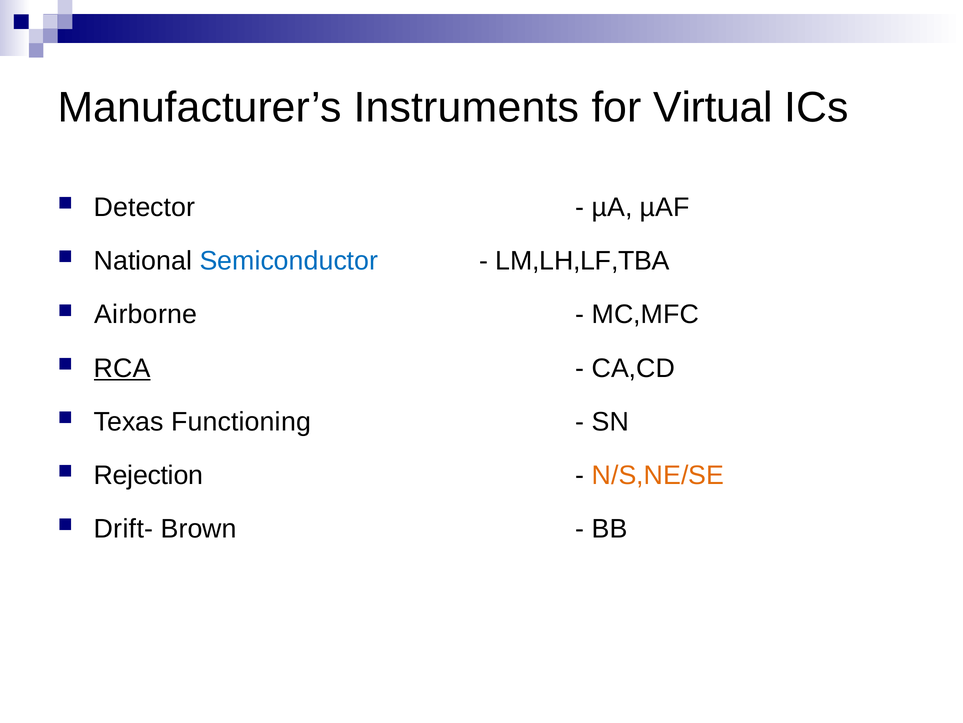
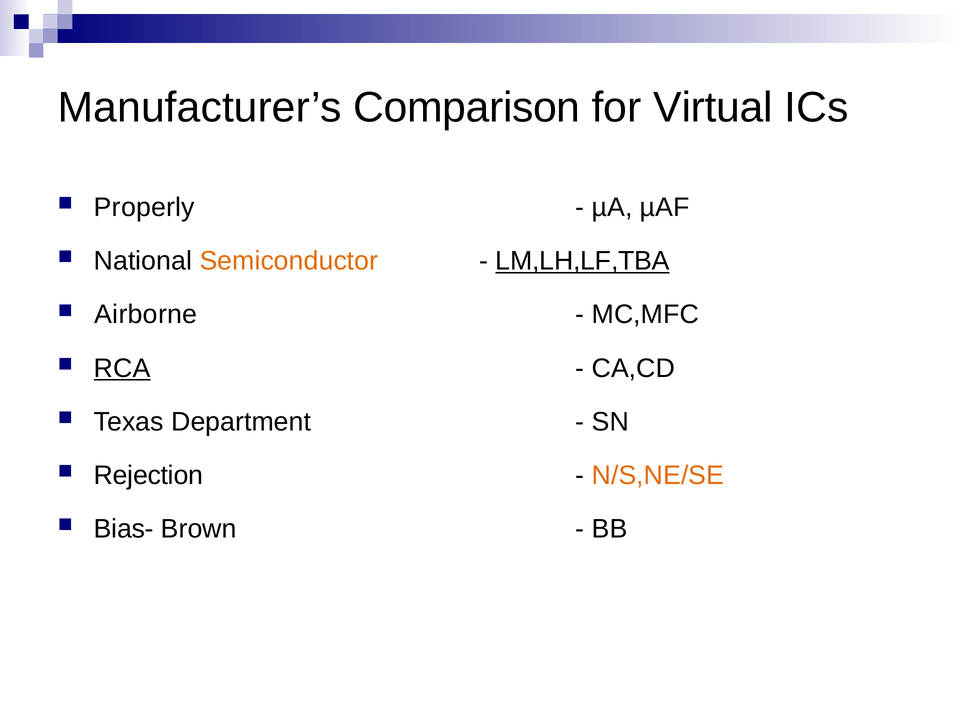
Instruments: Instruments -> Comparison (467, 107)
Detector: Detector -> Properly (144, 207)
Semiconductor colour: blue -> orange (289, 261)
LM,LH,LF,TBA underline: none -> present (583, 261)
Functioning: Functioning -> Department (241, 421)
Drift-: Drift- -> Bias- (124, 528)
